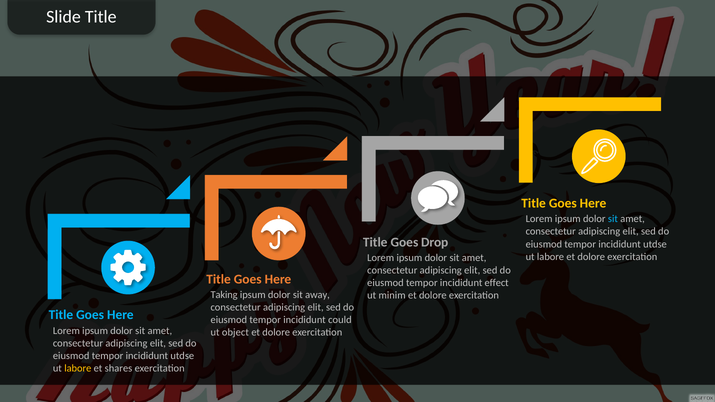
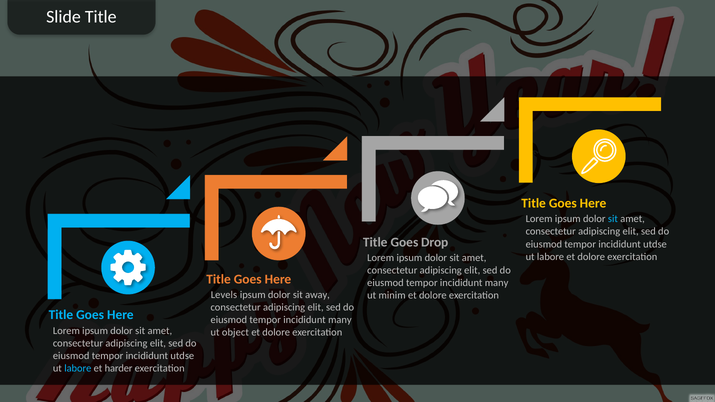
effect: effect -> many (497, 283)
Taking: Taking -> Levels (224, 295)
could: could -> many (340, 320)
labore colour: yellow -> light blue (78, 368)
shares: shares -> harder (119, 368)
